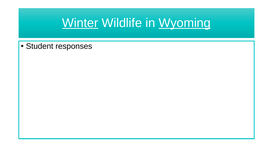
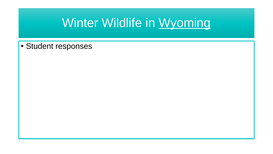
Winter underline: present -> none (80, 23)
